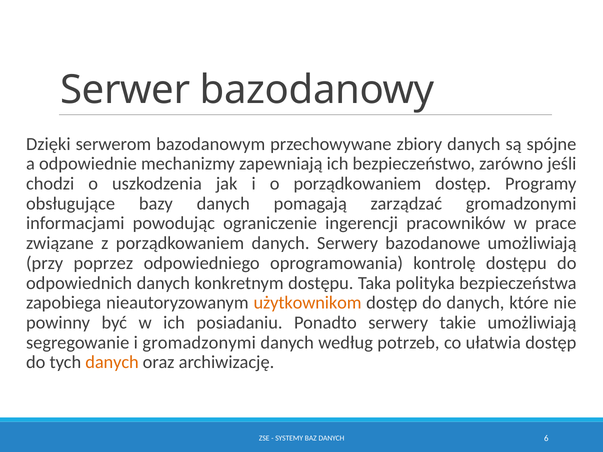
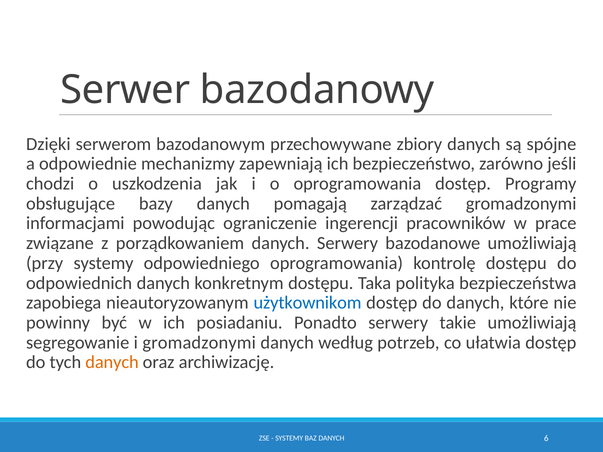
o porządkowaniem: porządkowaniem -> oprogramowania (357, 184)
przy poprzez: poprzez -> systemy (104, 263)
użytkownikom colour: orange -> blue (308, 303)
